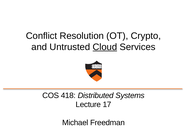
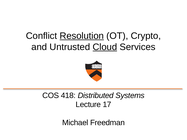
Resolution underline: none -> present (82, 36)
